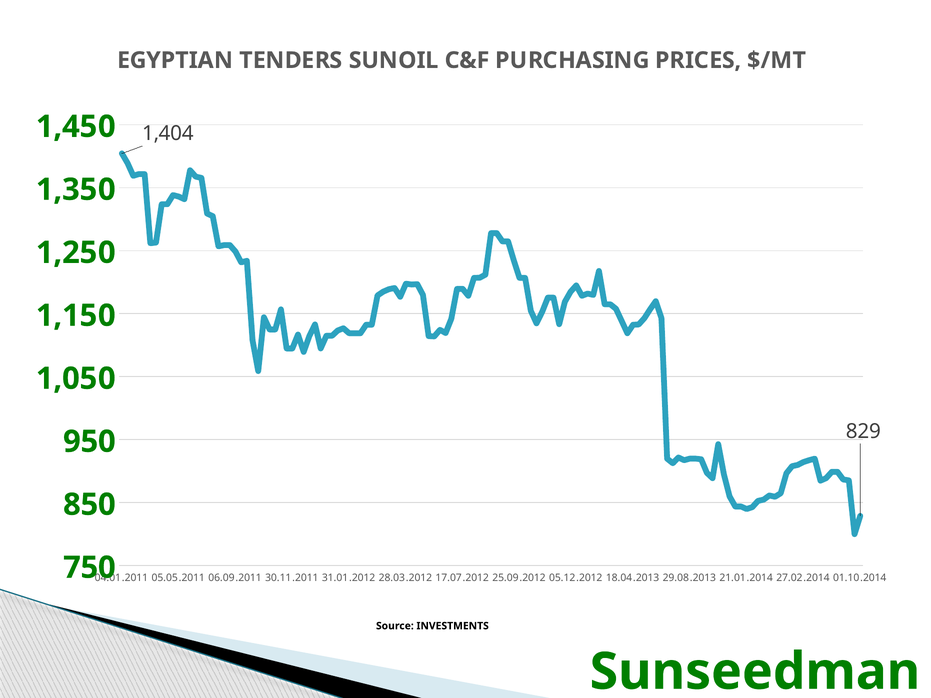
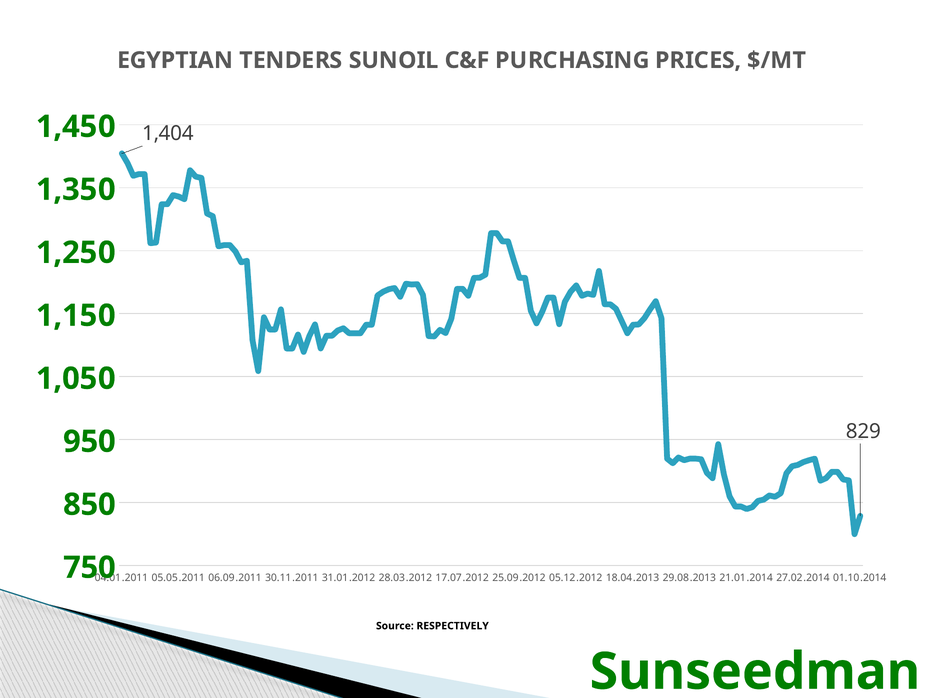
INVESTMENTS: INVESTMENTS -> RESPECTIVELY (453, 626)
